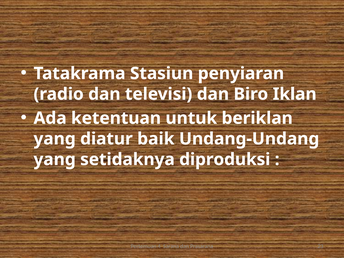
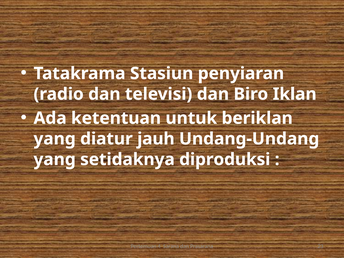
baik: baik -> jauh (156, 139)
